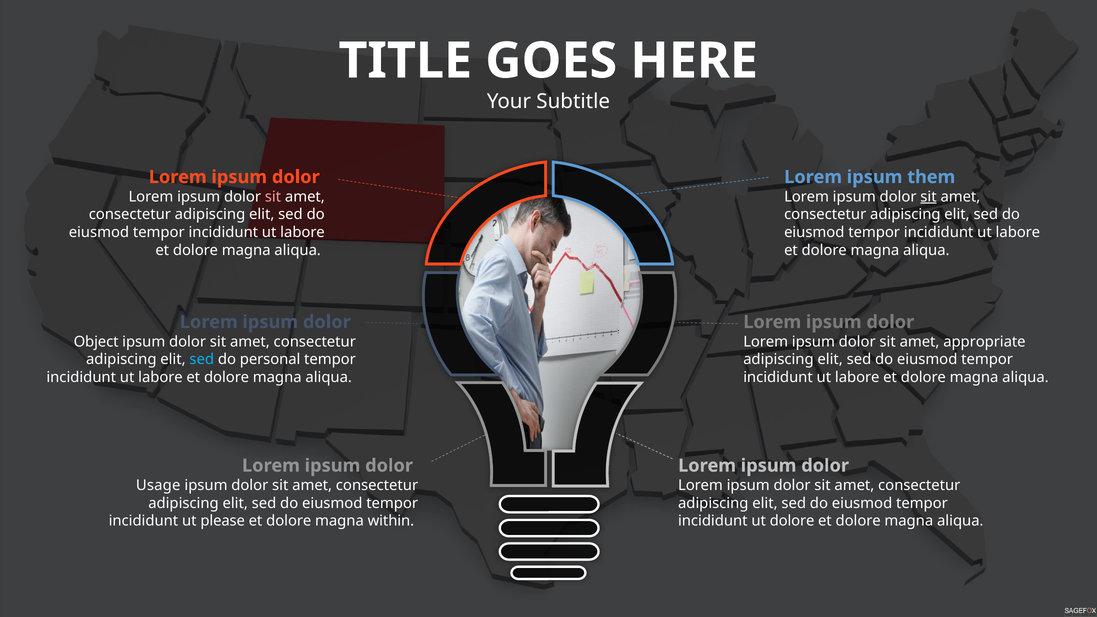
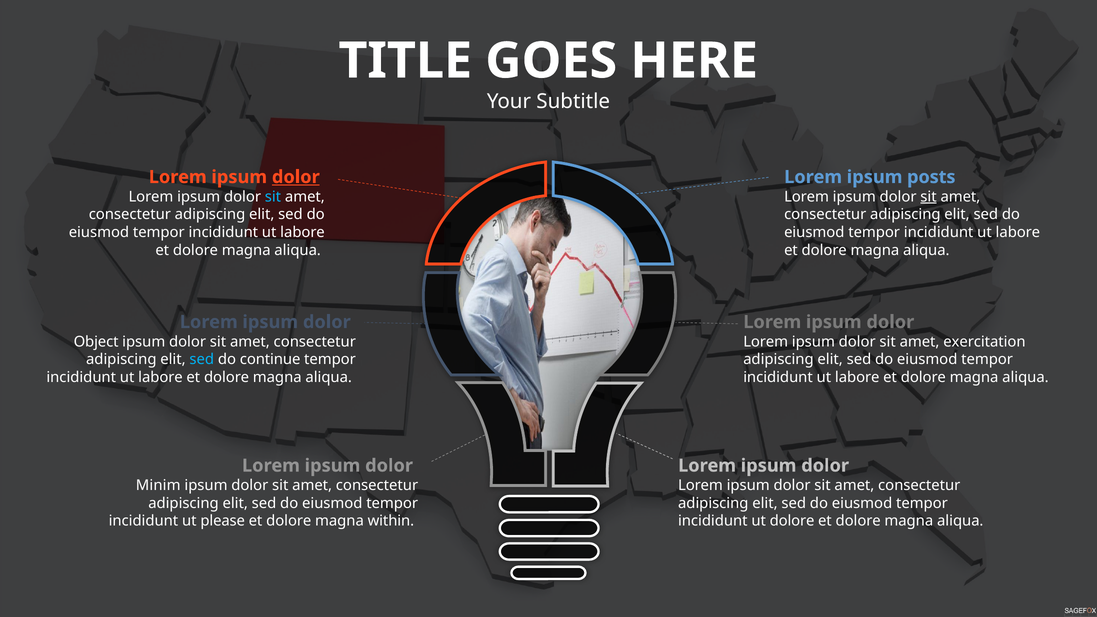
dolor underline: none -> present (296, 177)
them: them -> posts (931, 177)
sit colour: pink -> light blue (273, 197)
appropriate: appropriate -> exercitation (984, 342)
personal: personal -> continue (270, 360)
Usage: Usage -> Minim (158, 485)
